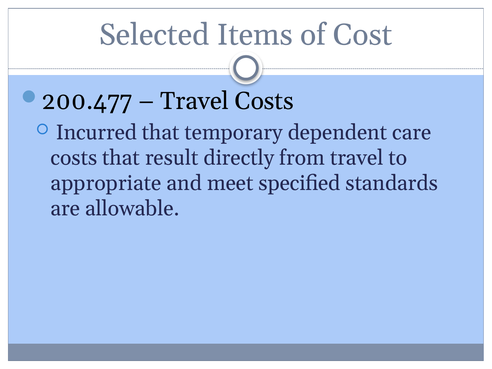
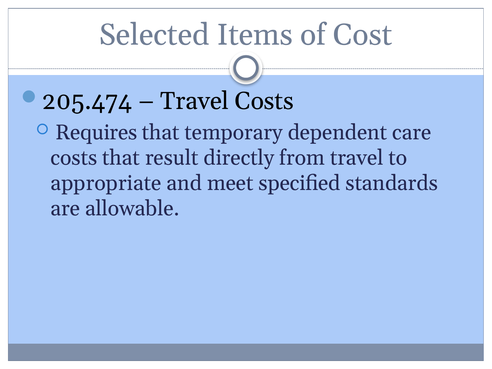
200.477: 200.477 -> 205.474 (87, 101)
Incurred: Incurred -> Requires (96, 133)
